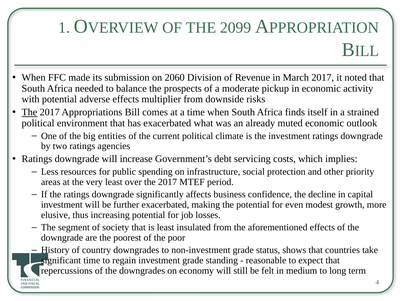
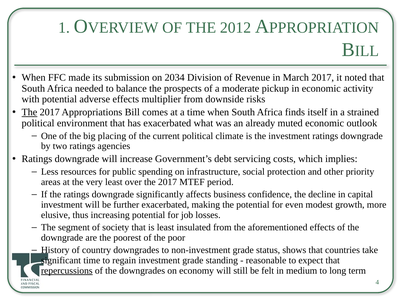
2099: 2099 -> 2012 (236, 28)
2060: 2060 -> 2034 (175, 77)
entities: entities -> placing (112, 136)
repercussions underline: none -> present (67, 270)
